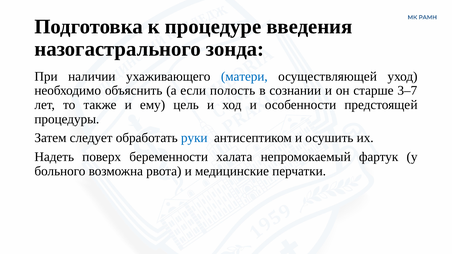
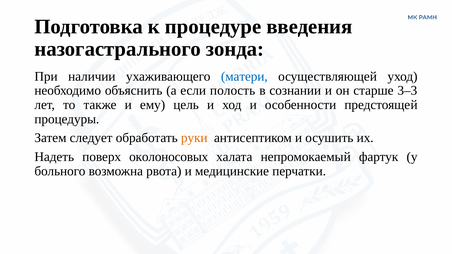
3–7: 3–7 -> 3–3 (407, 91)
руки colour: blue -> orange (194, 138)
беременности: беременности -> околоносовых (169, 157)
